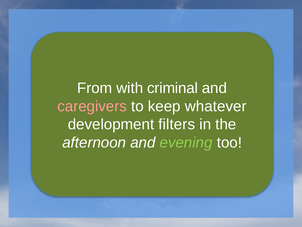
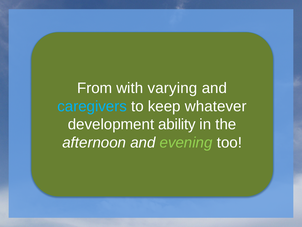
criminal: criminal -> varying (172, 88)
caregivers colour: pink -> light blue (92, 106)
filters: filters -> ability (177, 124)
